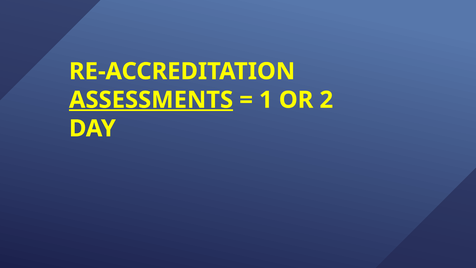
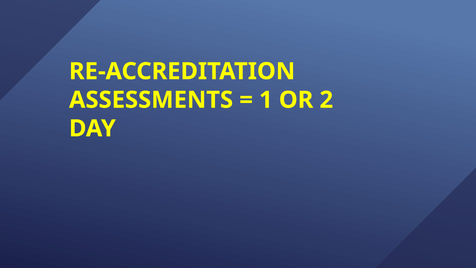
ASSESSMENTS underline: present -> none (151, 100)
